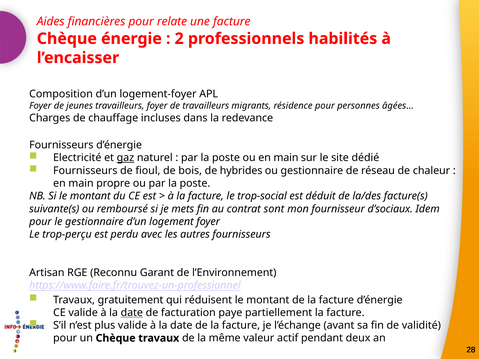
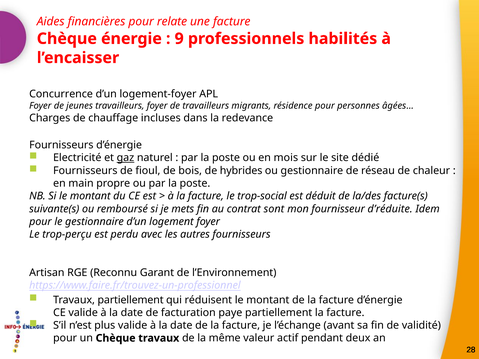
2: 2 -> 9 (179, 39)
Composition: Composition -> Concurrence (61, 94)
ou en main: main -> mois (286, 158)
d’sociaux: d’sociaux -> d’réduite (390, 209)
Travaux gratuitement: gratuitement -> partiellement (131, 300)
date underline: present -> none (132, 313)
